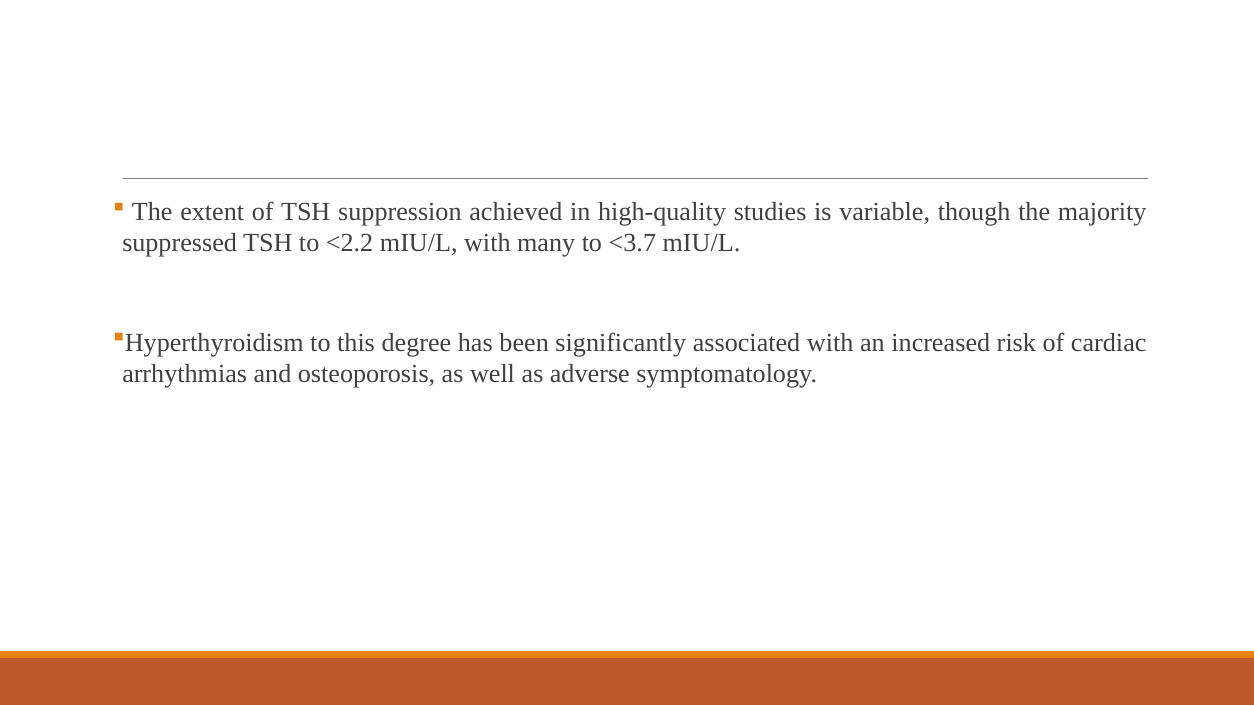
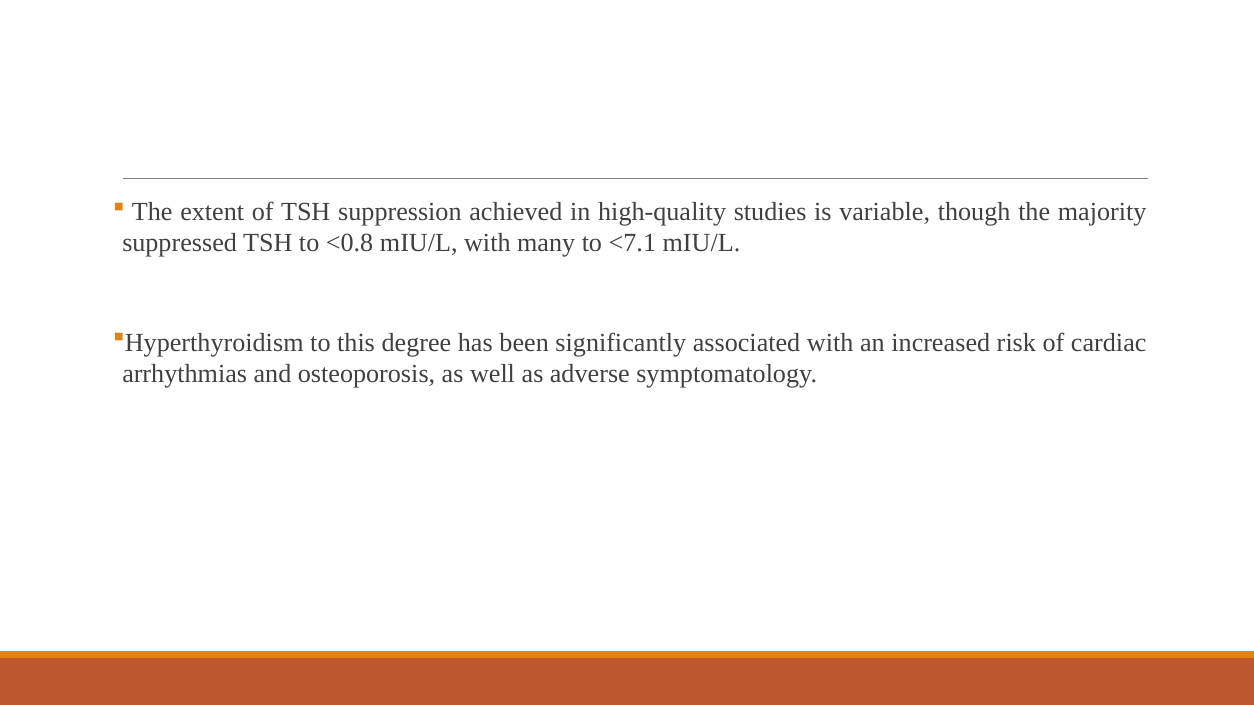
<2.2: <2.2 -> <0.8 (350, 243)
<3.7: <3.7 -> <7.1 (632, 243)
